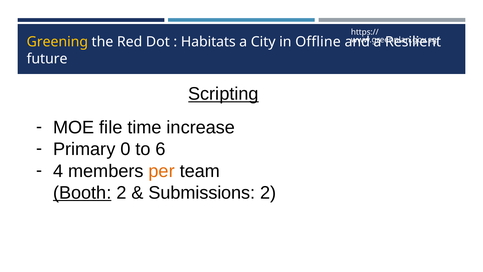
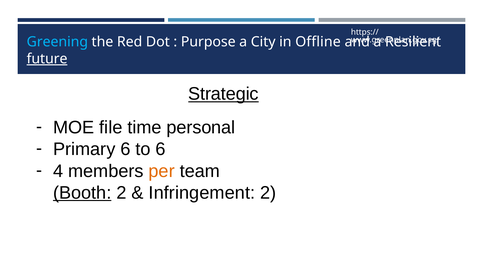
Greening colour: yellow -> light blue (57, 42)
Habitats: Habitats -> Purpose (208, 42)
future underline: none -> present (47, 59)
Scripting: Scripting -> Strategic (223, 94)
increase: increase -> personal (201, 127)
Primary 0: 0 -> 6 (125, 149)
Submissions: Submissions -> Infringement (202, 193)
